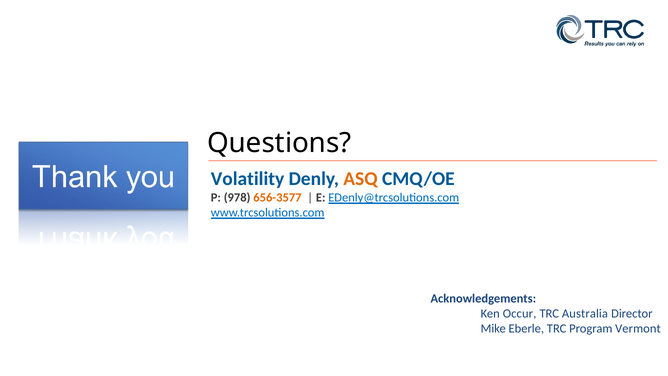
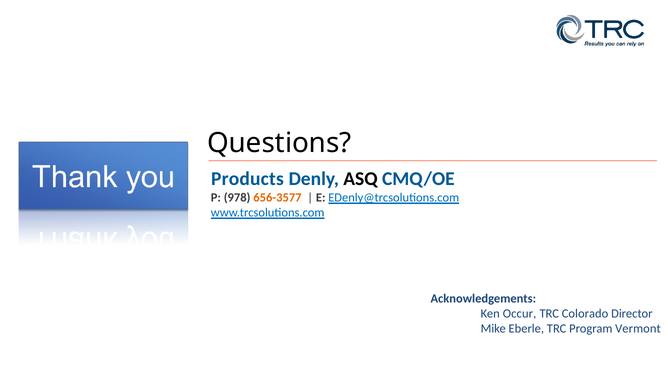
Volatility: Volatility -> Products (247, 179)
ASQ colour: orange -> black (360, 179)
Australia: Australia -> Colorado (585, 314)
